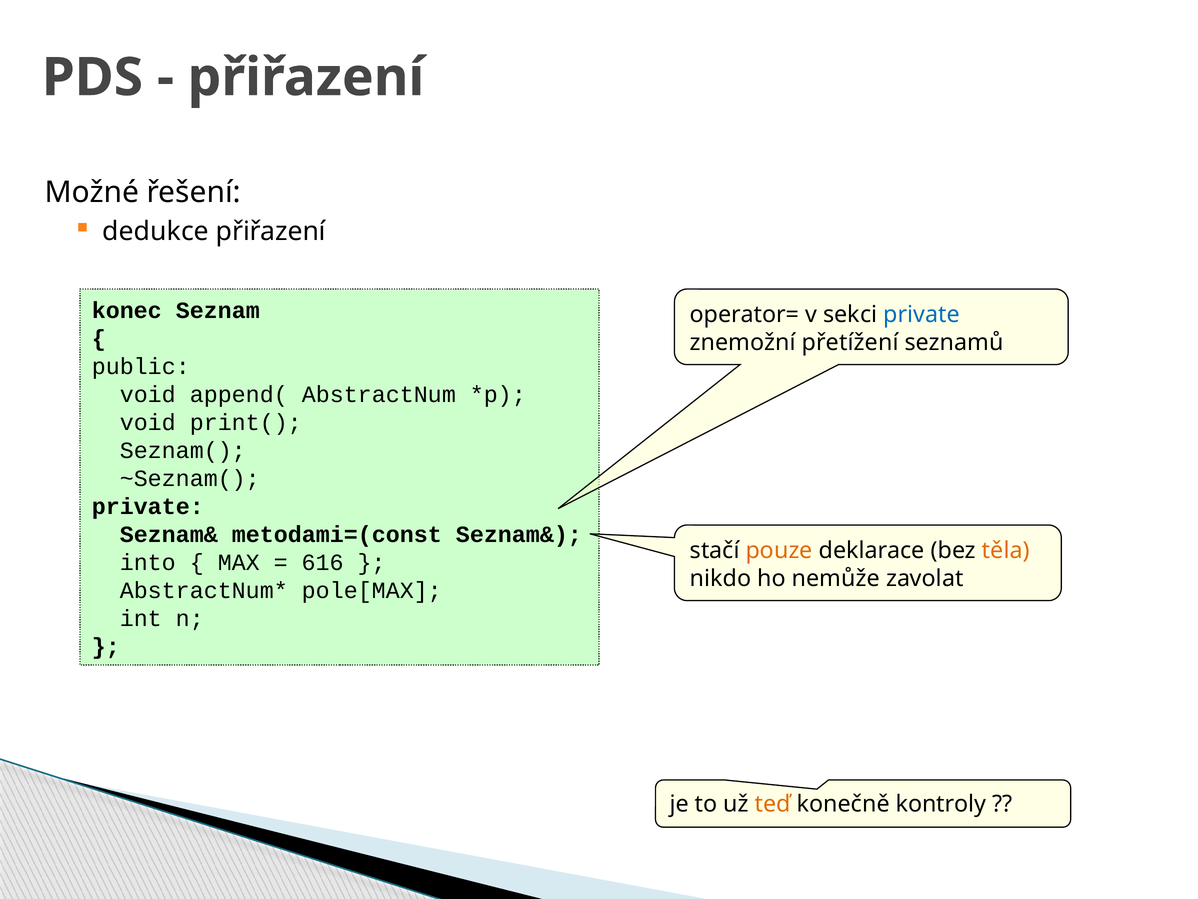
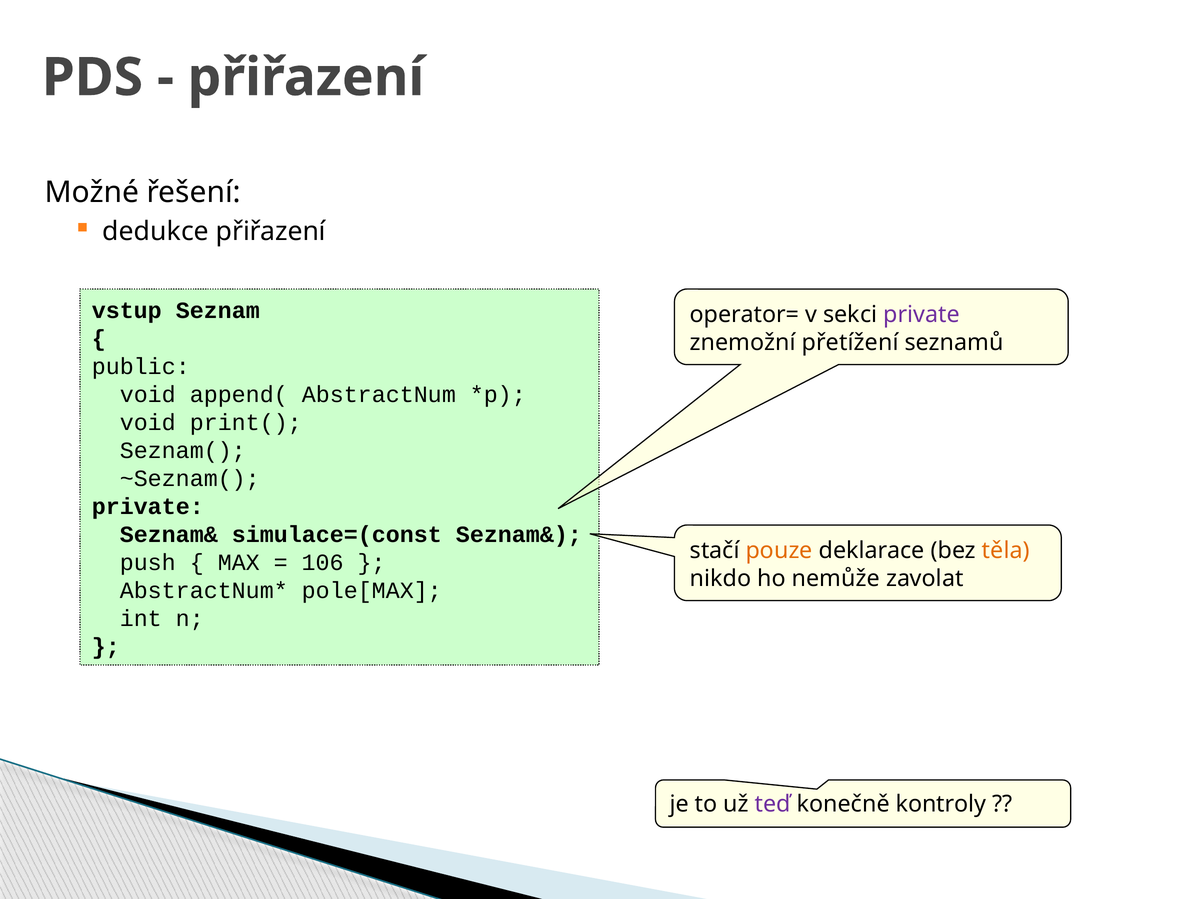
konec: konec -> vstup (127, 311)
private colour: blue -> purple (922, 314)
metodami=(const: metodami=(const -> simulace=(const (337, 534)
into: into -> push (148, 562)
616: 616 -> 106 (323, 562)
teď colour: orange -> purple (773, 804)
